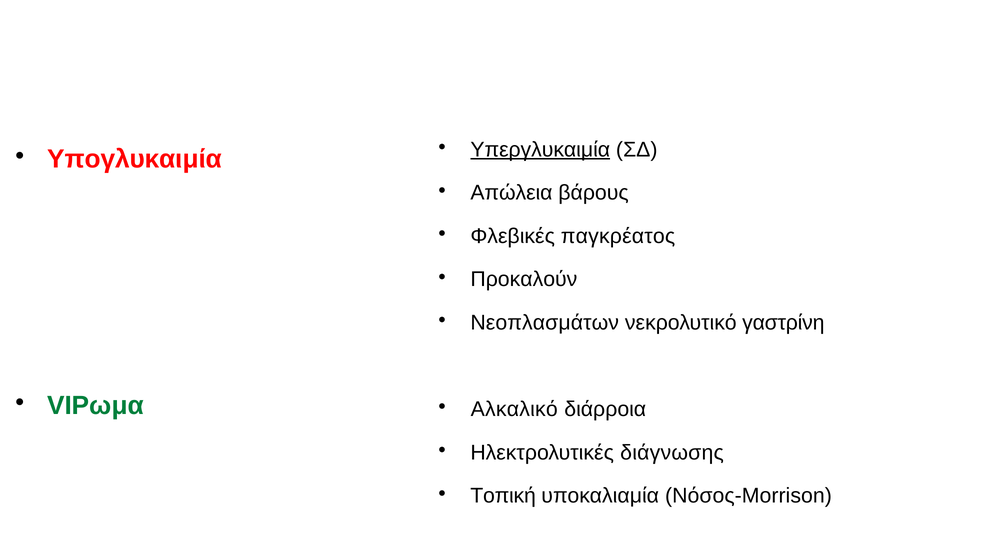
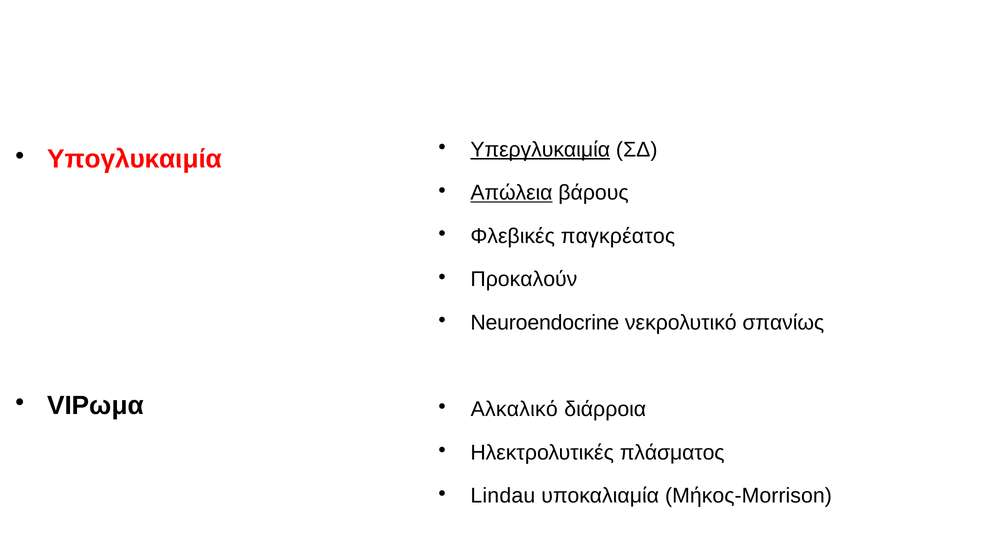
Απώλεια underline: none -> present (511, 193)
Νεοπλασμάτων: Νεοπλασμάτων -> Neuroendocrine (545, 322)
γαστρίνη: γαστρίνη -> σπανίως (783, 322)
VIPωμα colour: green -> black (95, 405)
διάγνωσης: διάγνωσης -> πλάσματος (672, 452)
Τοπική: Τοπική -> Lindau (503, 495)
Νόσος-Morrison: Νόσος-Morrison -> Μήκος-Morrison (748, 495)
